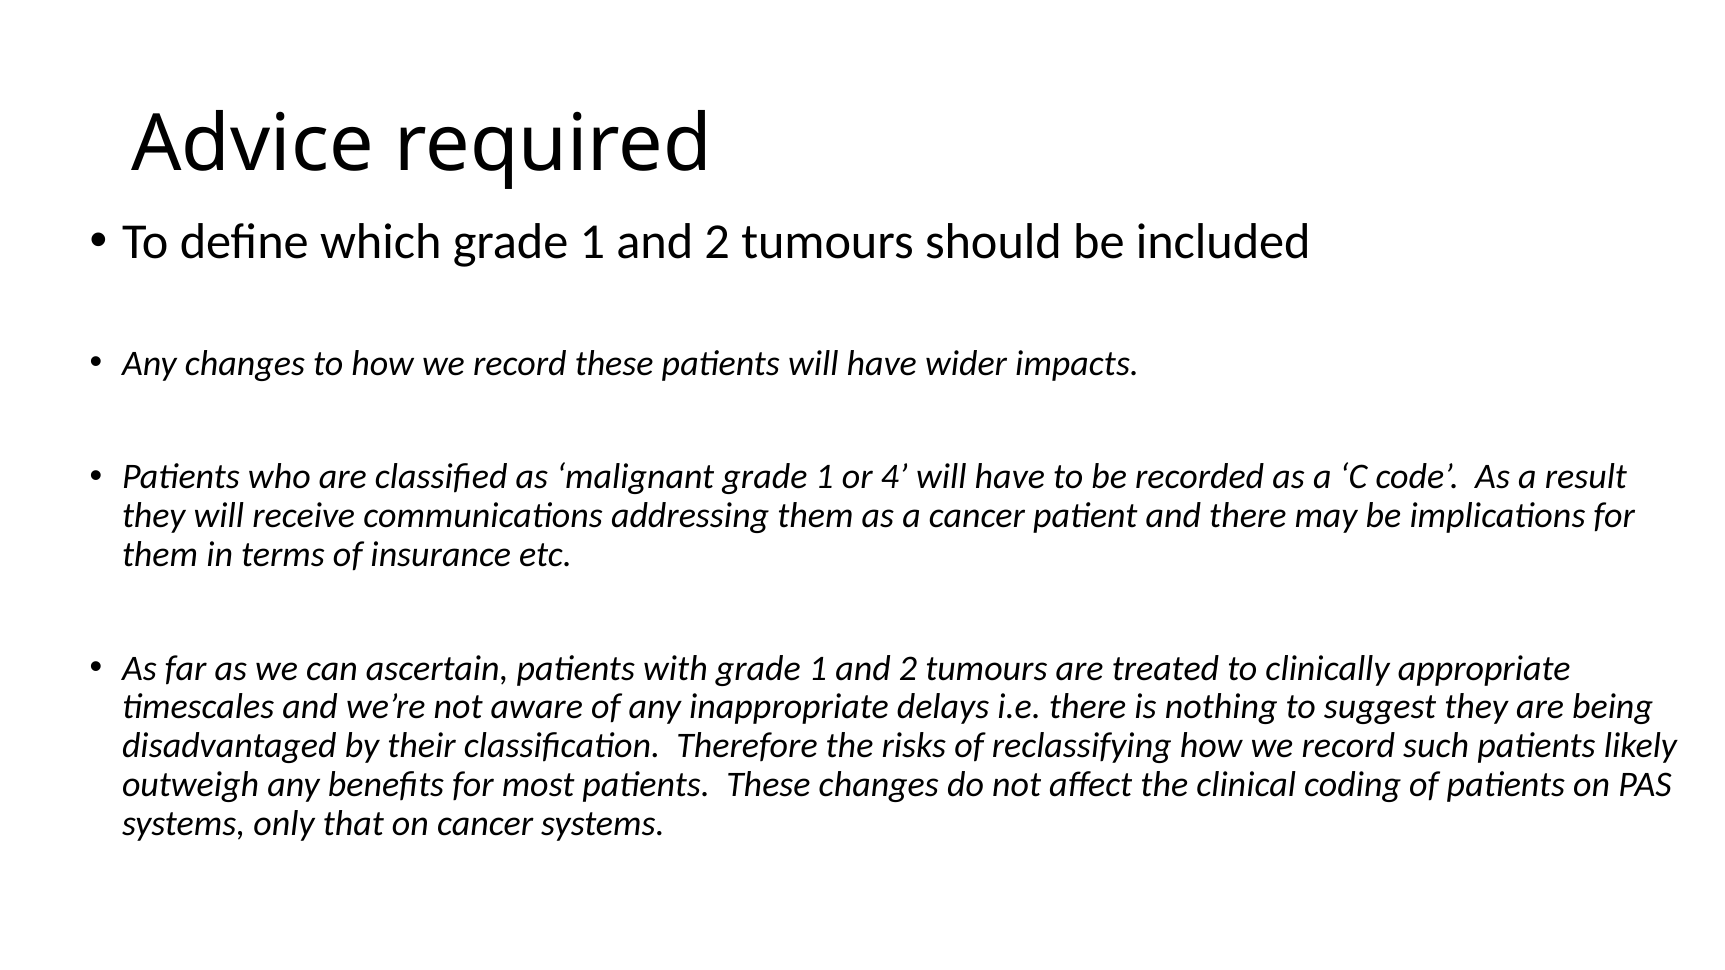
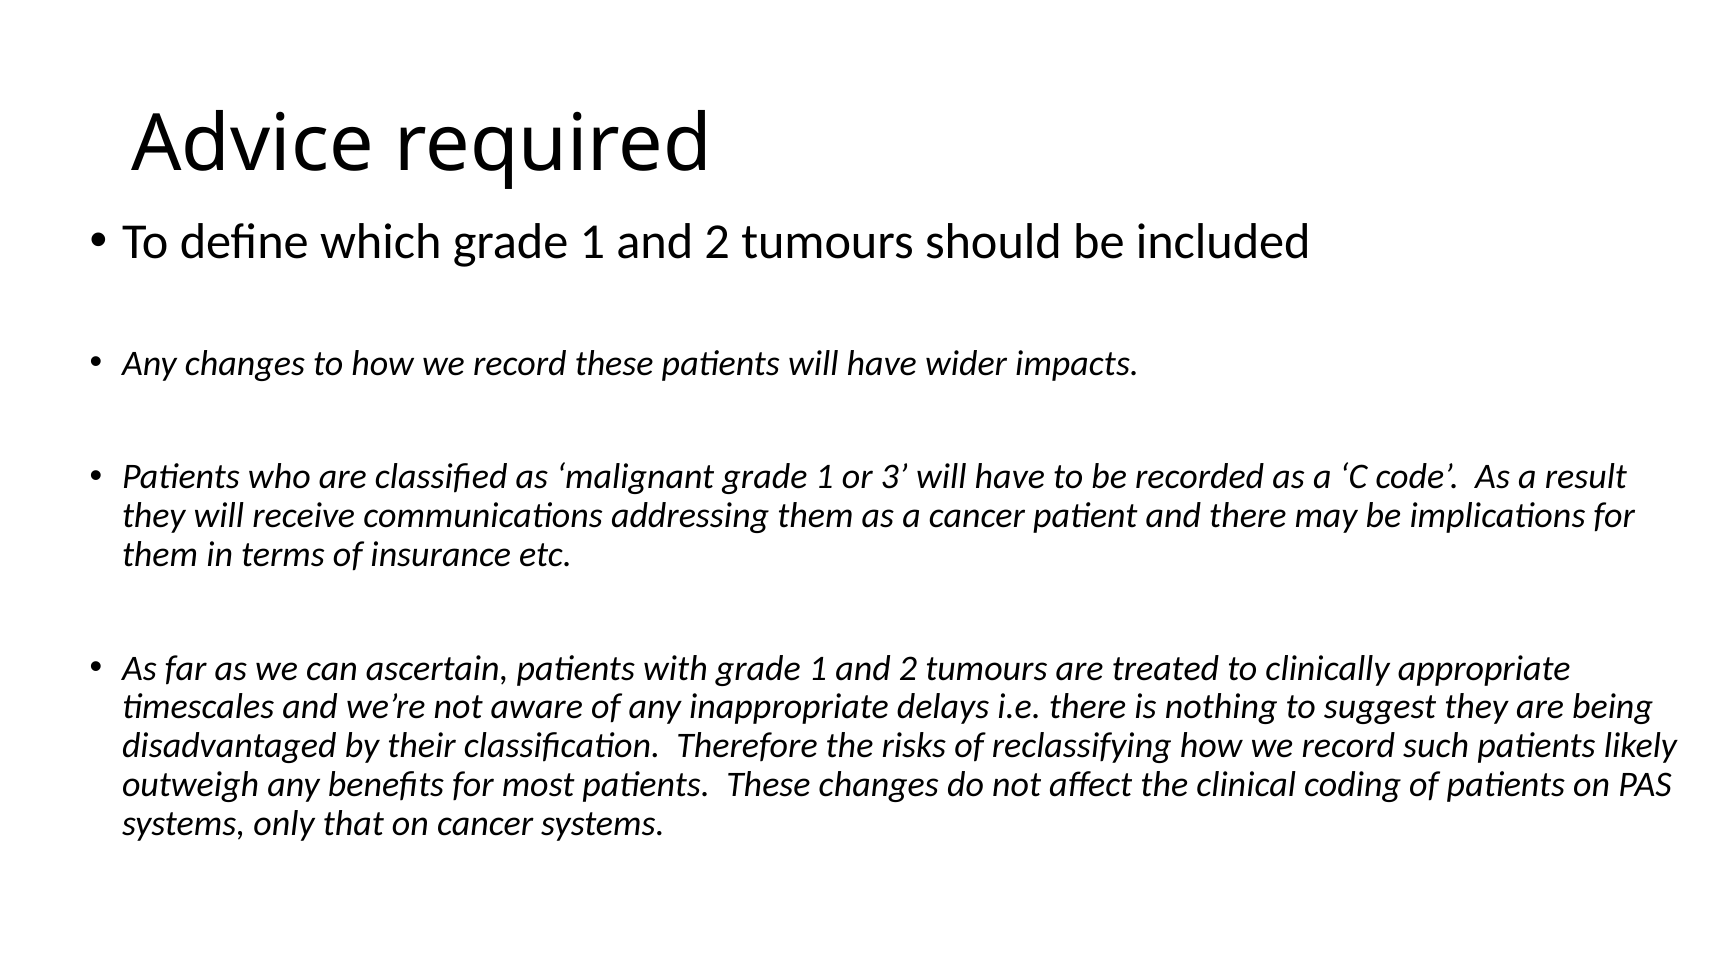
4: 4 -> 3 (894, 477)
